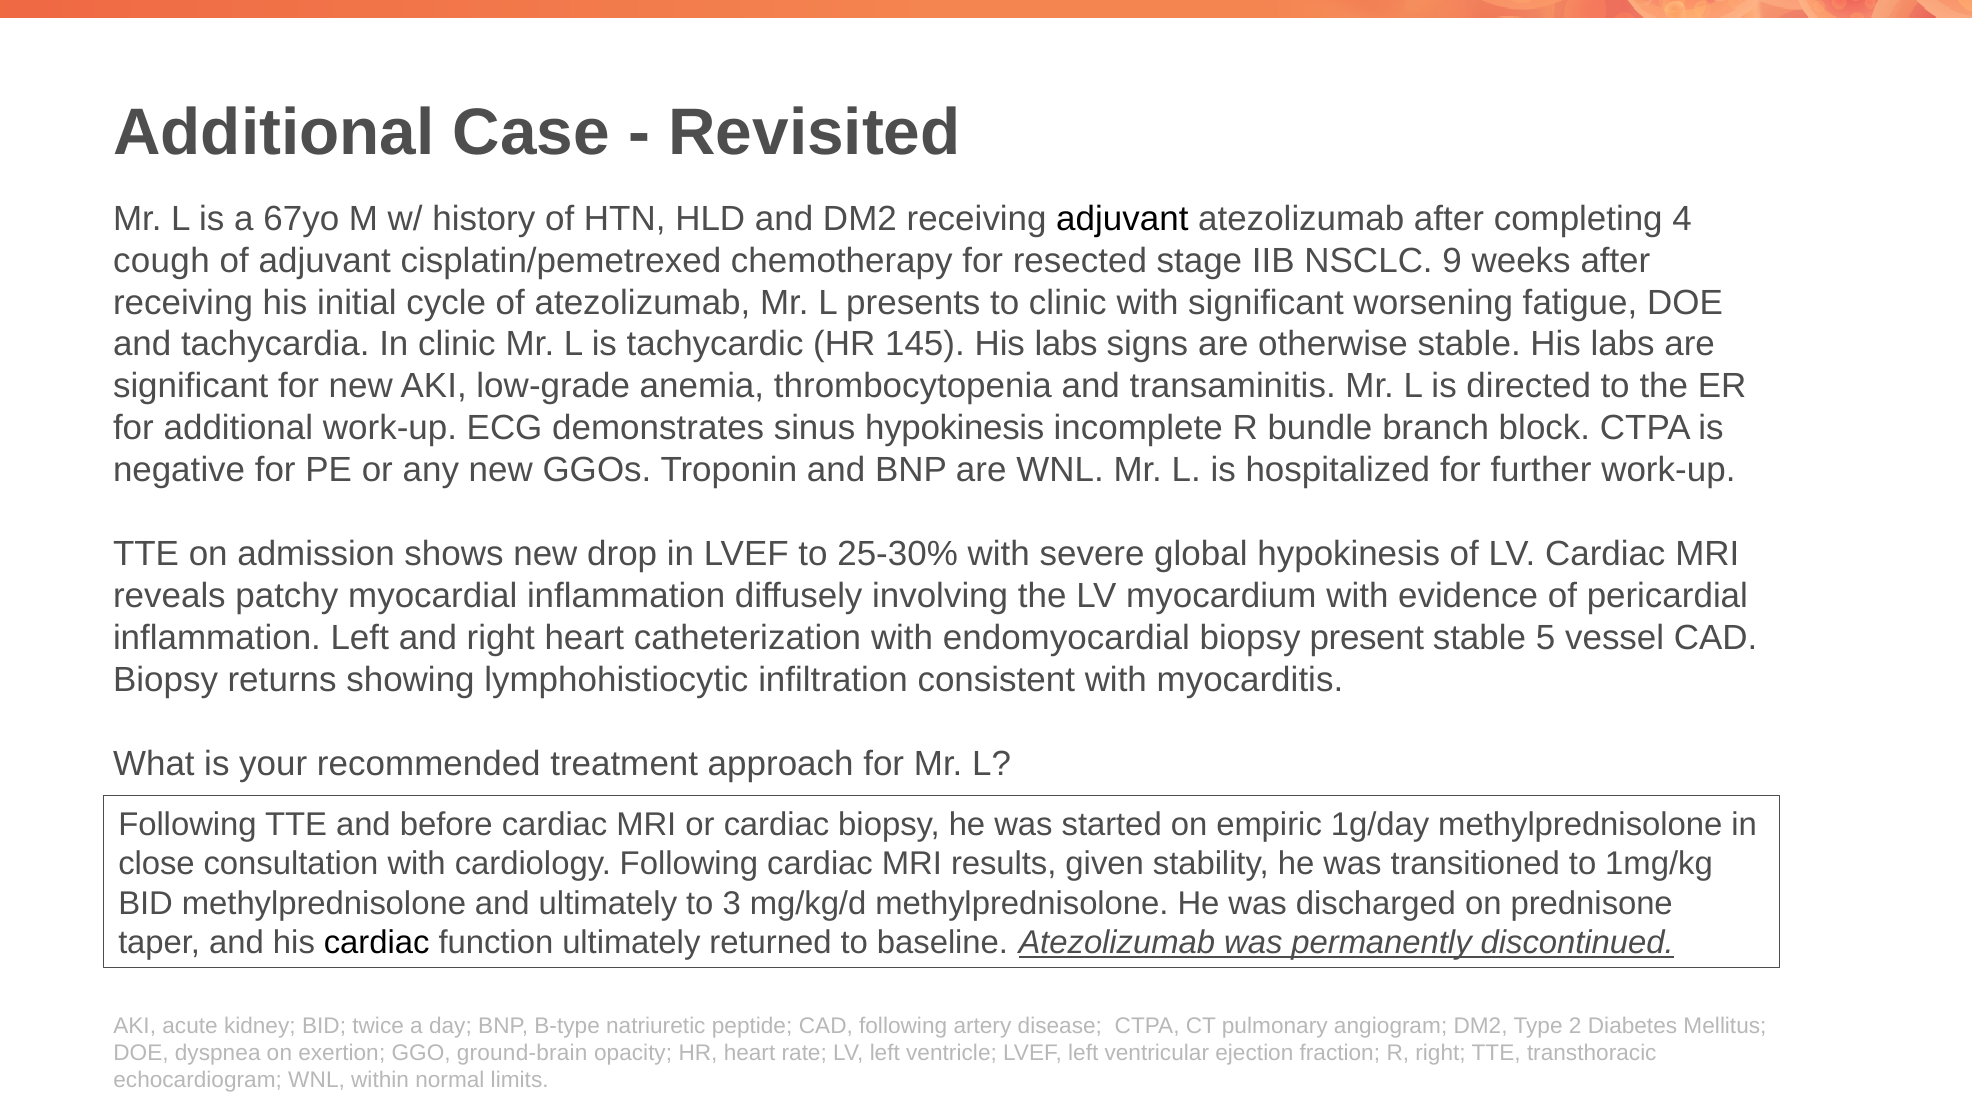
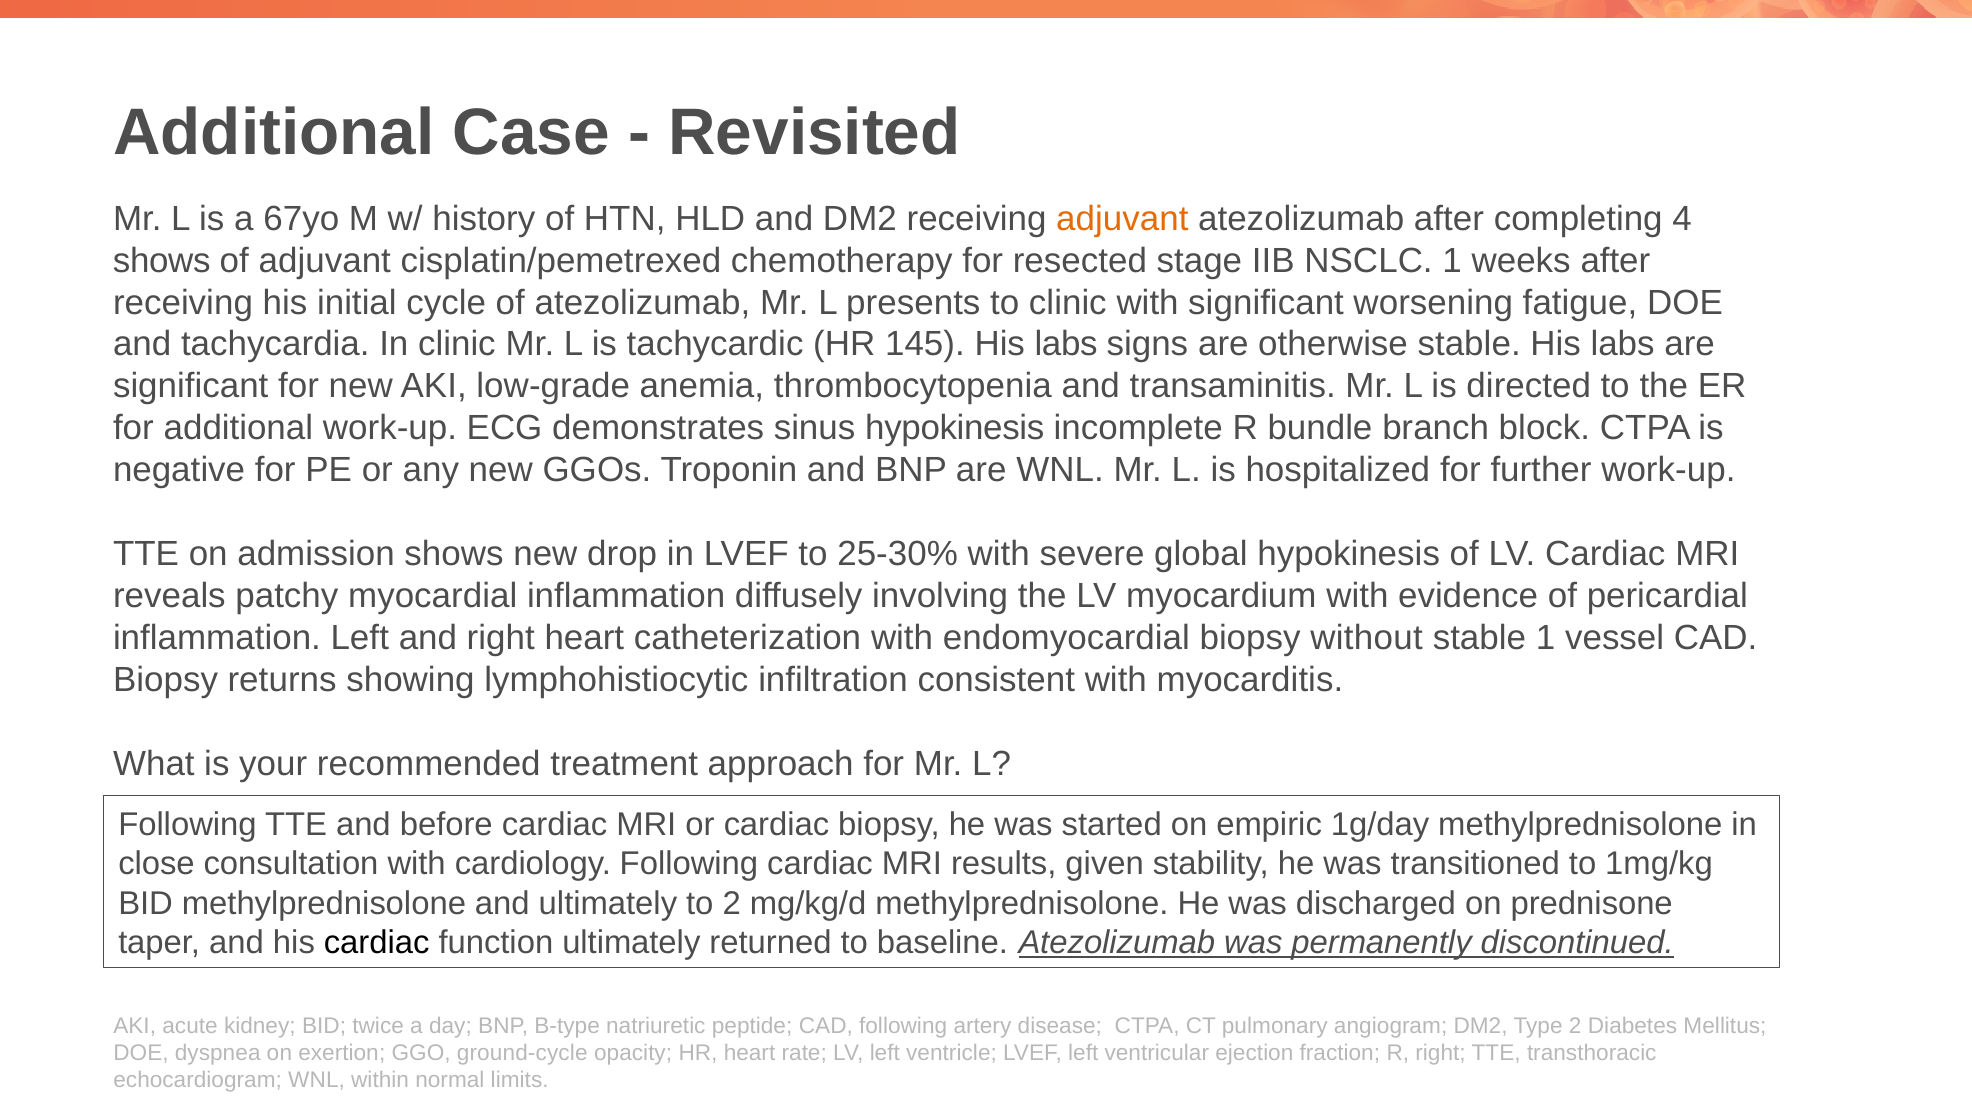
adjuvant colour: black -> orange (1122, 219)
cough: cough -> shows (162, 261)
NSCLC 9: 9 -> 1 (1452, 261)
present: present -> without (1367, 638)
stable 5: 5 -> 1 (1545, 638)
to 3: 3 -> 2 (732, 904)
ground-brain: ground-brain -> ground-cycle (522, 1053)
